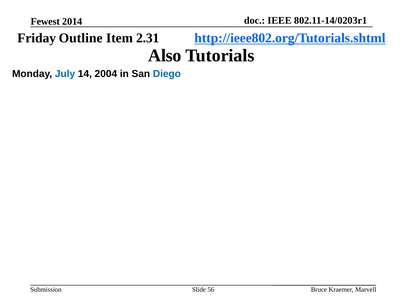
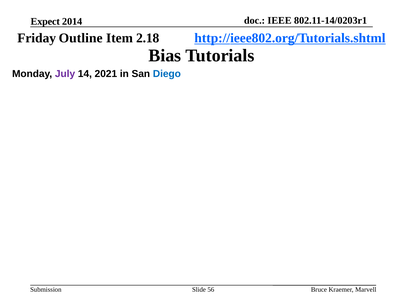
Fewest: Fewest -> Expect (45, 22)
2.31: 2.31 -> 2.18 (148, 38)
Also: Also -> Bias (165, 56)
July colour: blue -> purple (65, 74)
2004: 2004 -> 2021 (106, 74)
